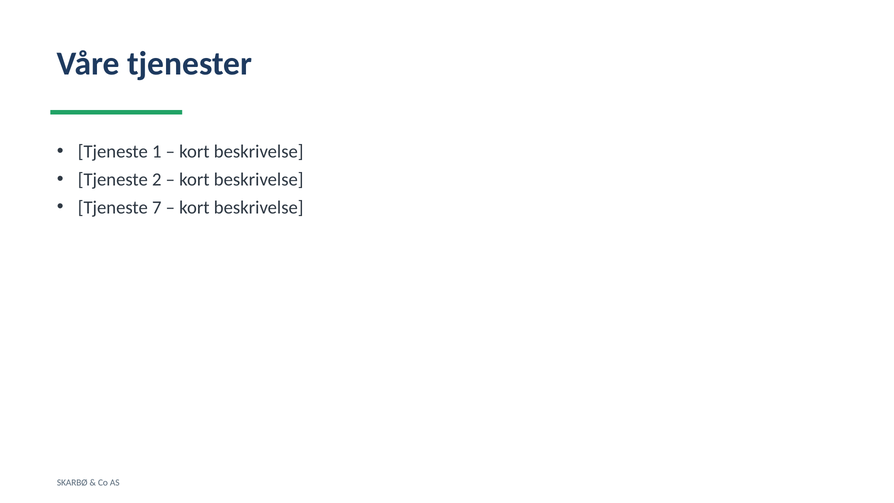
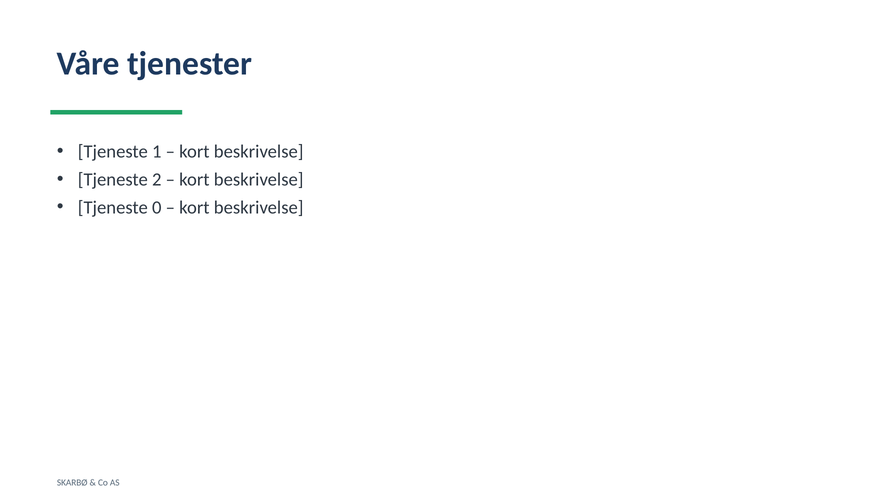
7: 7 -> 0 (157, 207)
